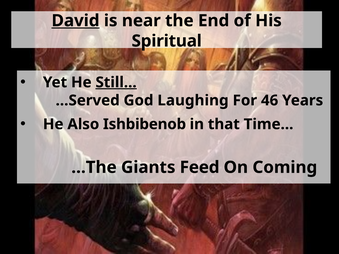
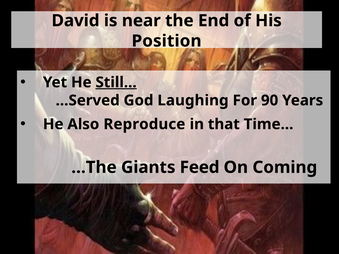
David underline: present -> none (76, 21)
Spiritual: Spiritual -> Position (167, 41)
46: 46 -> 90 (270, 101)
Ishbibenob: Ishbibenob -> Reproduce (144, 124)
